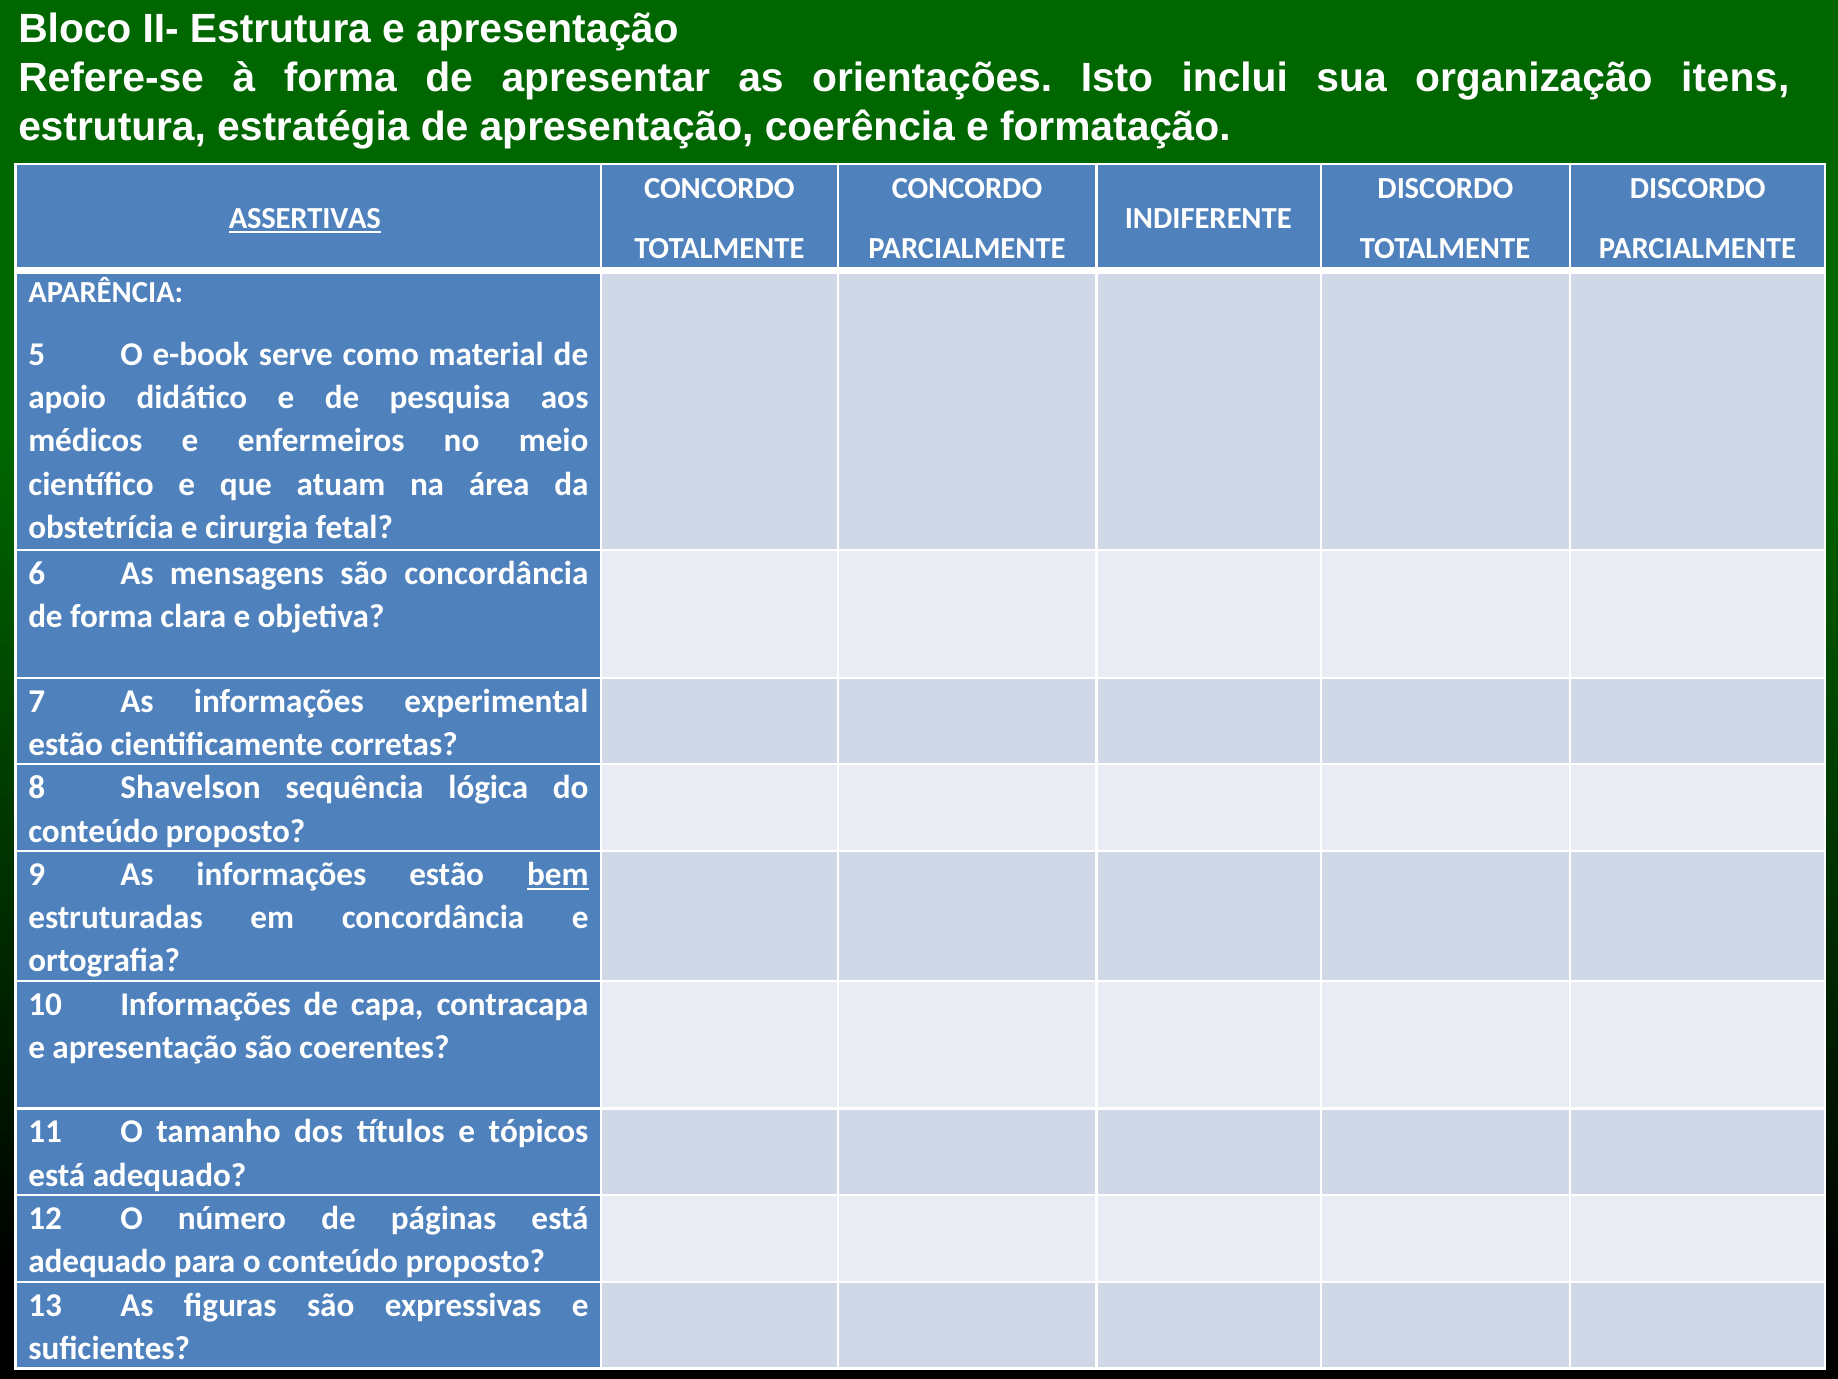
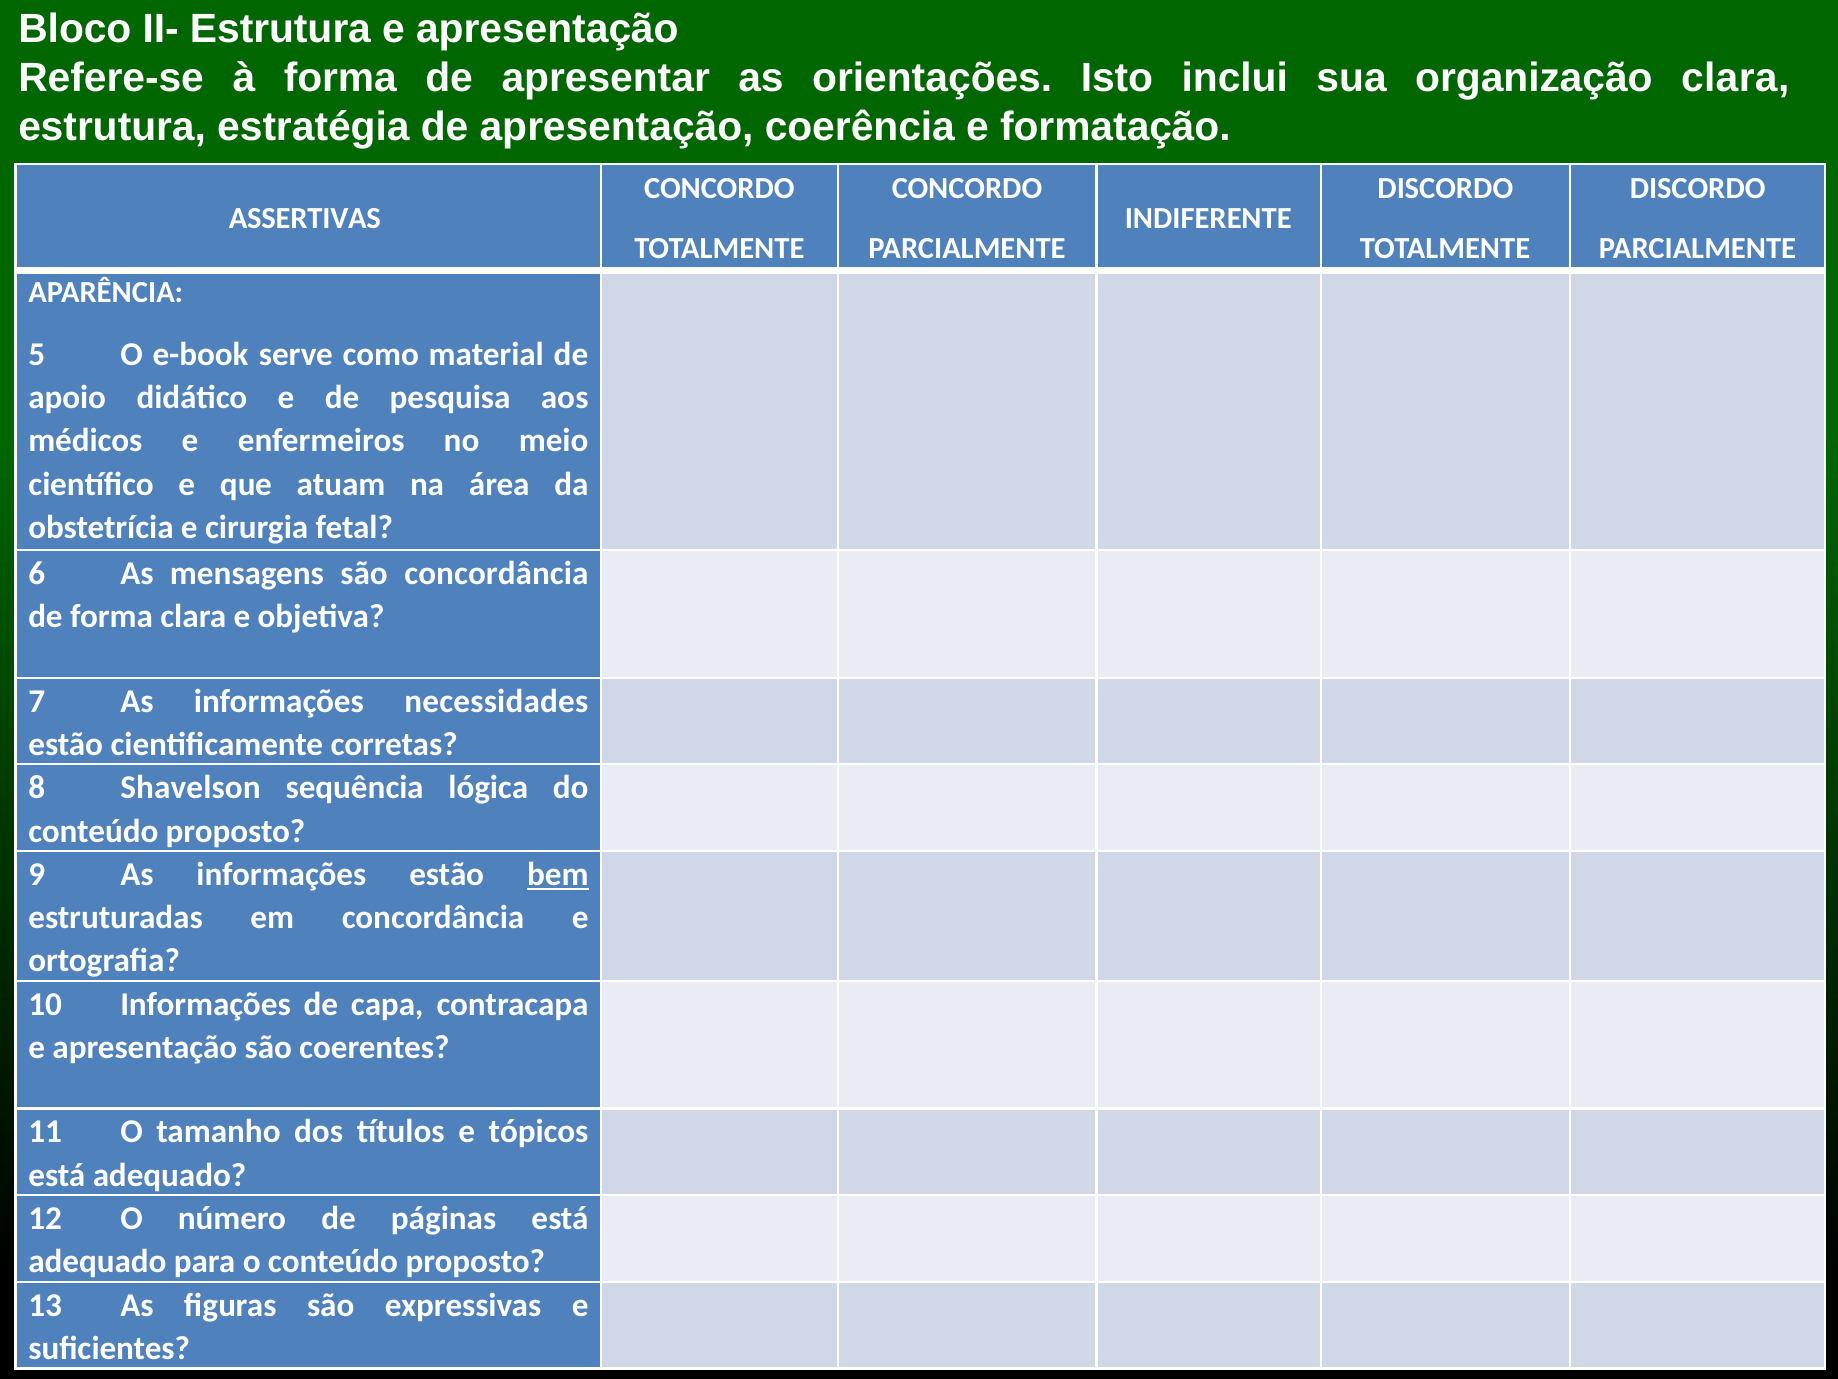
organização itens: itens -> clara (1735, 78)
ASSERTIVAS underline: present -> none (305, 219)
experimental: experimental -> necessidades (496, 701)
